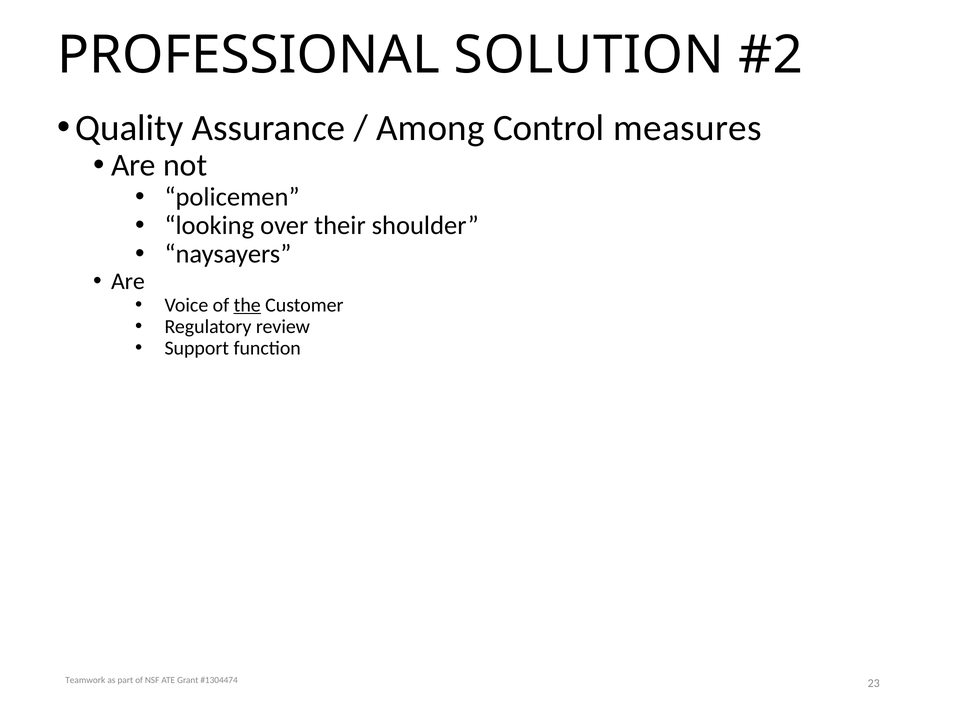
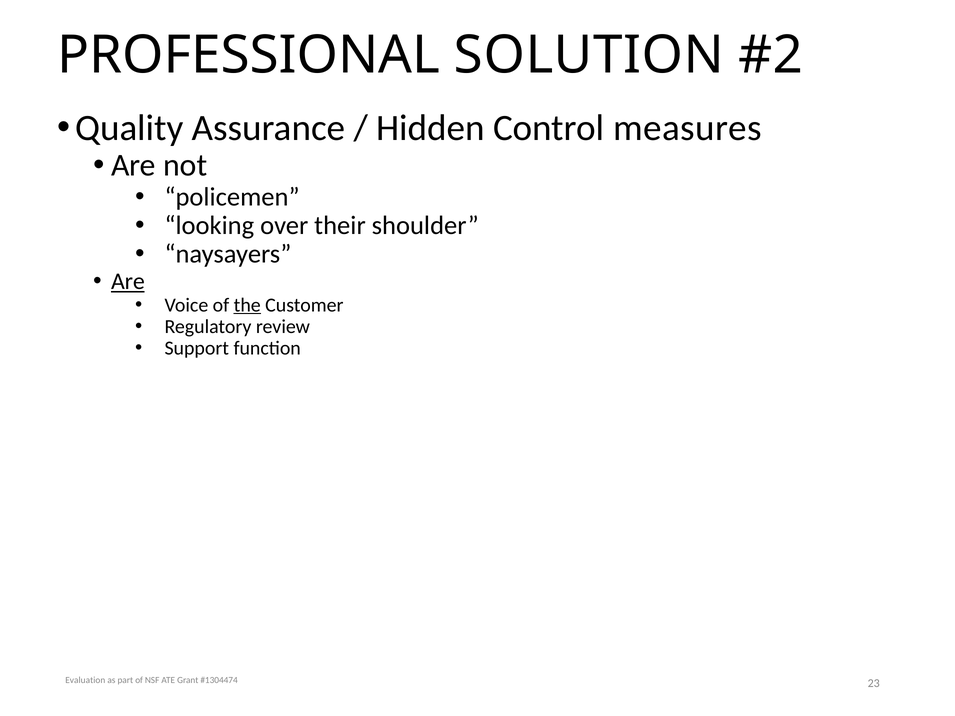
Among: Among -> Hidden (431, 128)
Are underline: none -> present (128, 281)
Teamwork: Teamwork -> Evaluation (85, 680)
